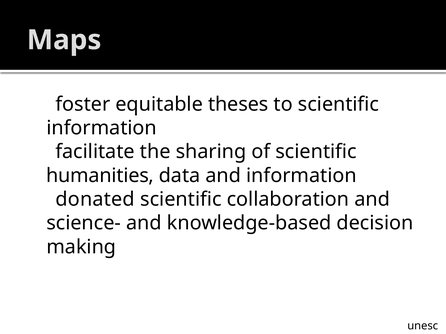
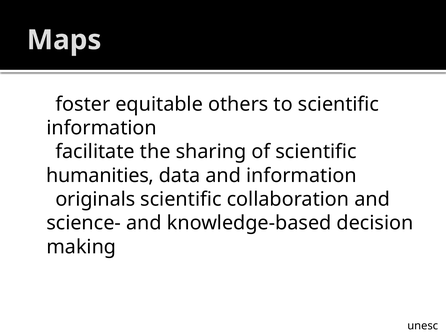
theses: theses -> others (238, 104)
donated: donated -> originals (95, 200)
